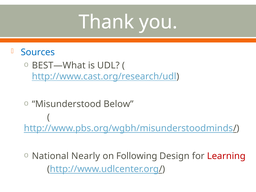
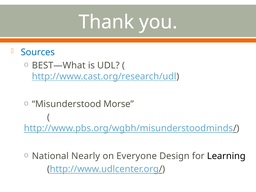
Below: Below -> Morse (119, 104)
Following: Following -> Everyone (137, 156)
Learning colour: red -> black (226, 156)
